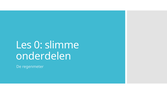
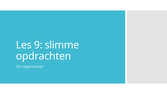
0: 0 -> 9 (38, 45)
onderdelen: onderdelen -> opdrachten (44, 56)
